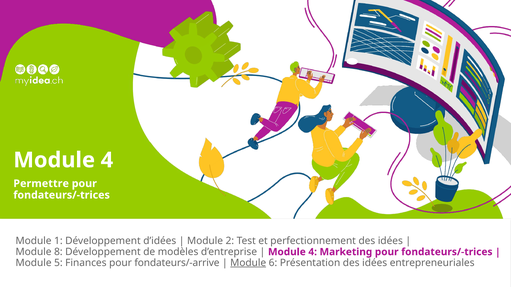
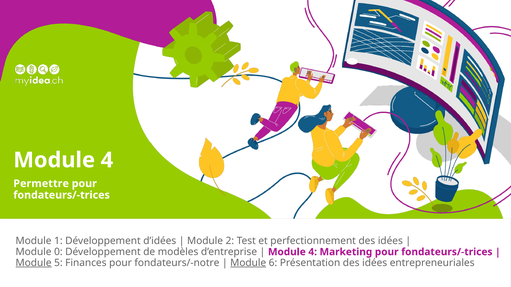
8: 8 -> 0 (58, 252)
Module underline: none -> present (34, 263)
fondateurs/-arrive: fondateurs/-arrive -> fondateurs/-notre (177, 263)
